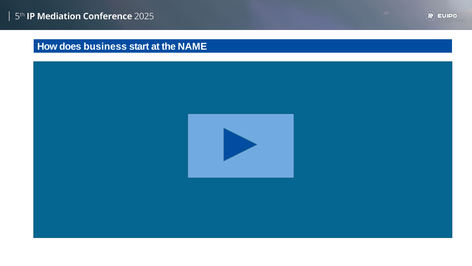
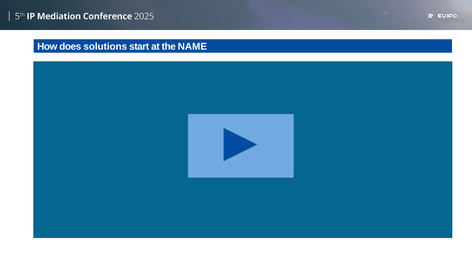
business: business -> solutions (105, 47)
